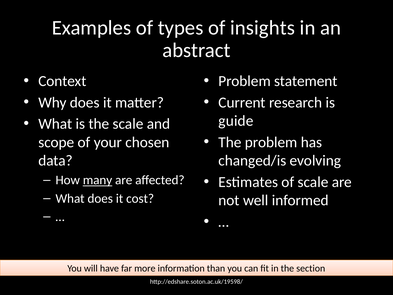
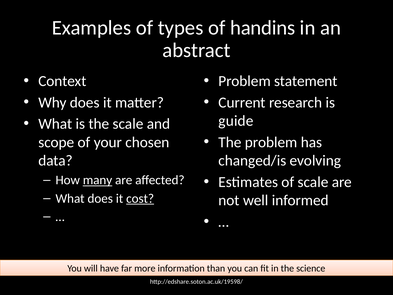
insights: insights -> handins (263, 28)
cost underline: none -> present (140, 198)
section: section -> science (311, 268)
